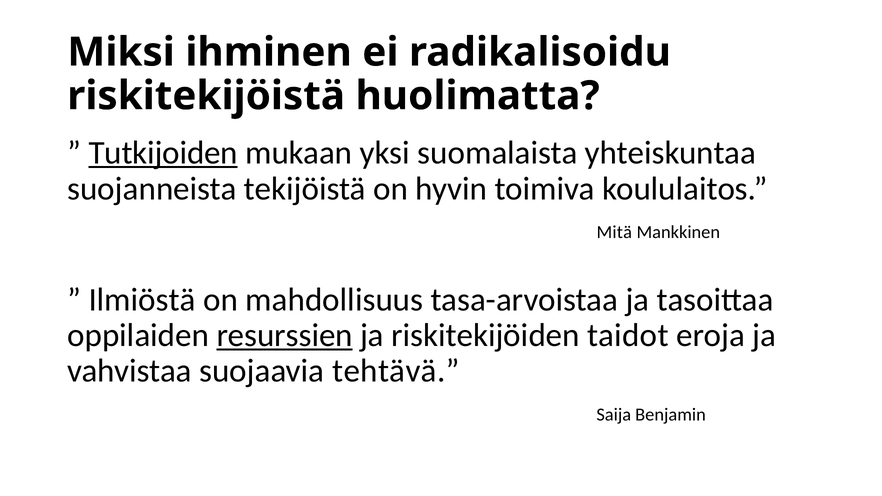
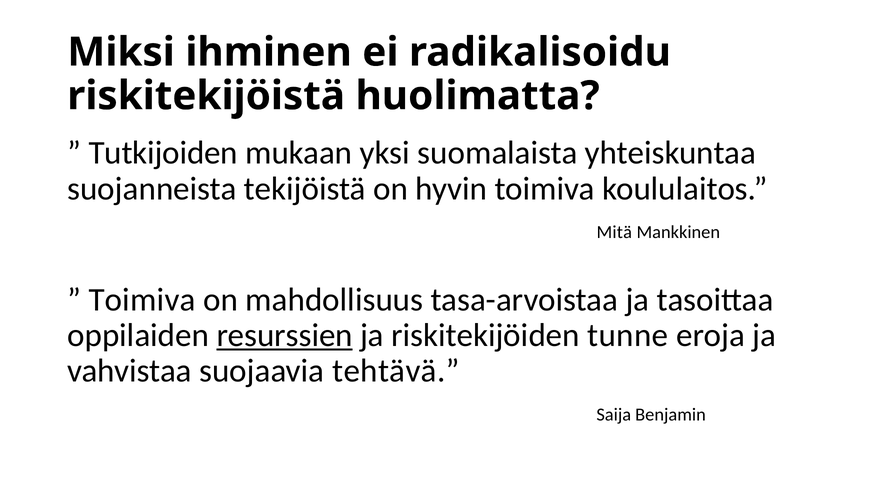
Tutkijoiden underline: present -> none (163, 153)
Ilmiöstä: Ilmiöstä -> Toimiva (142, 300)
taidot: taidot -> tunne (628, 335)
